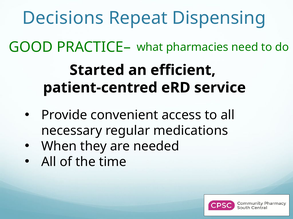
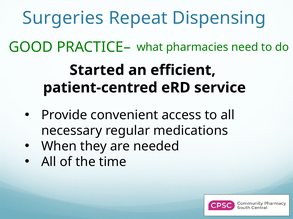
Decisions: Decisions -> Surgeries (63, 18)
